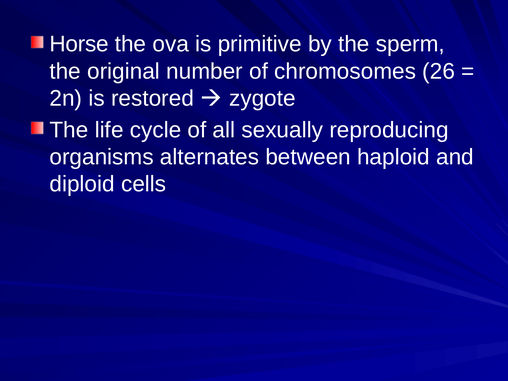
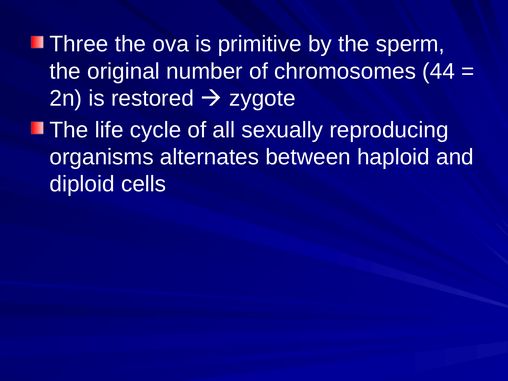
Horse: Horse -> Three (79, 44)
26: 26 -> 44 (439, 71)
